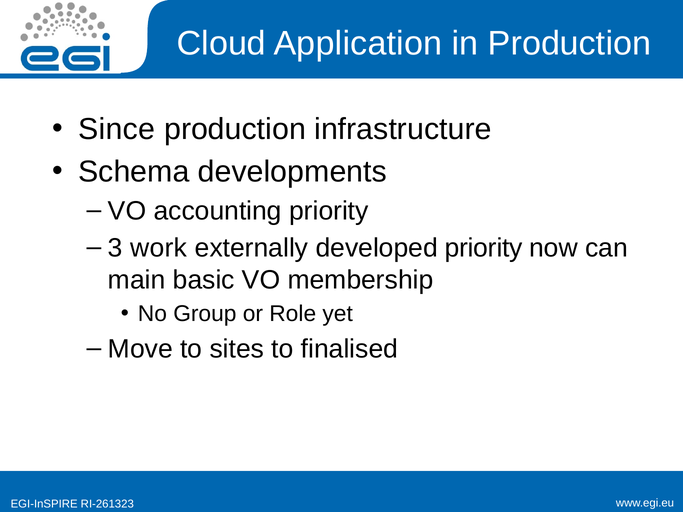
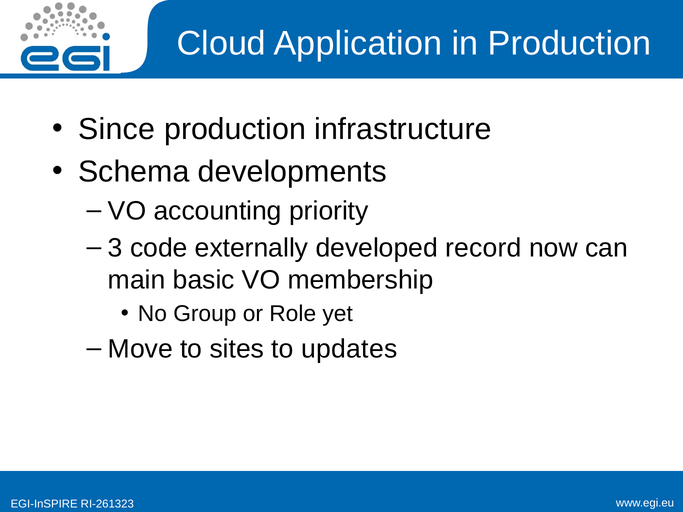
work: work -> code (159, 248)
developed priority: priority -> record (483, 248)
finalised: finalised -> updates (349, 349)
